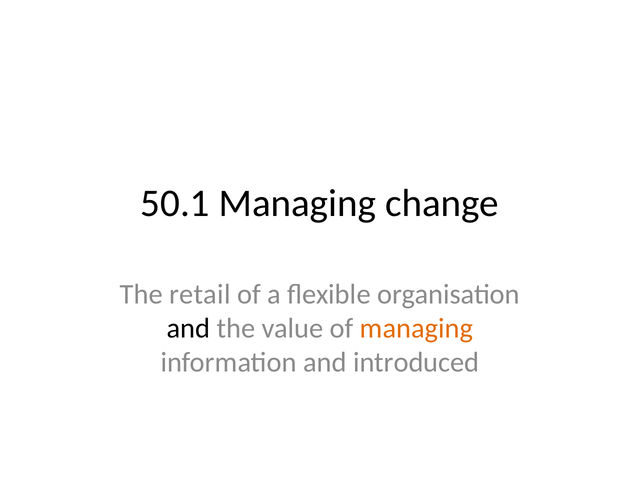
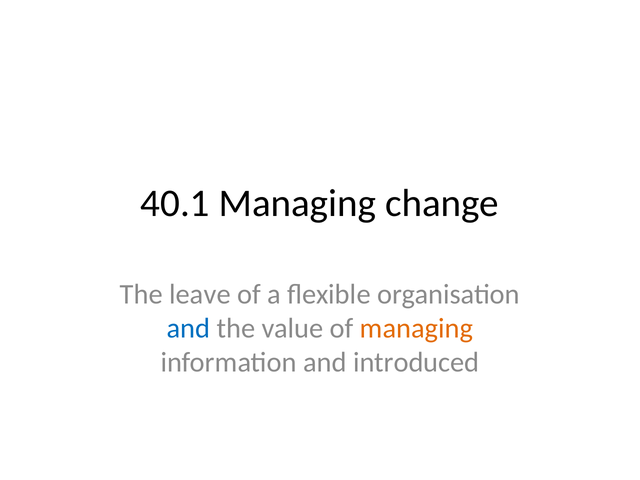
50.1: 50.1 -> 40.1 (175, 203)
retail: retail -> leave (200, 294)
and colour: black -> blue (188, 328)
